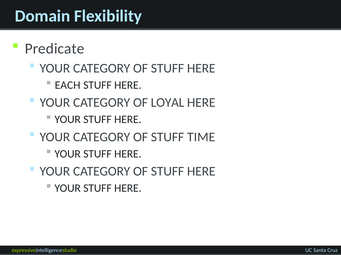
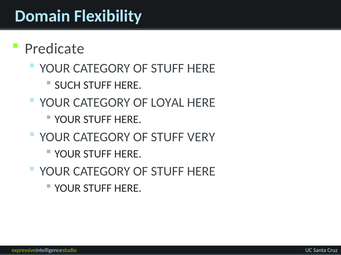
EACH: EACH -> SUCH (68, 85)
TIME: TIME -> VERY (201, 137)
